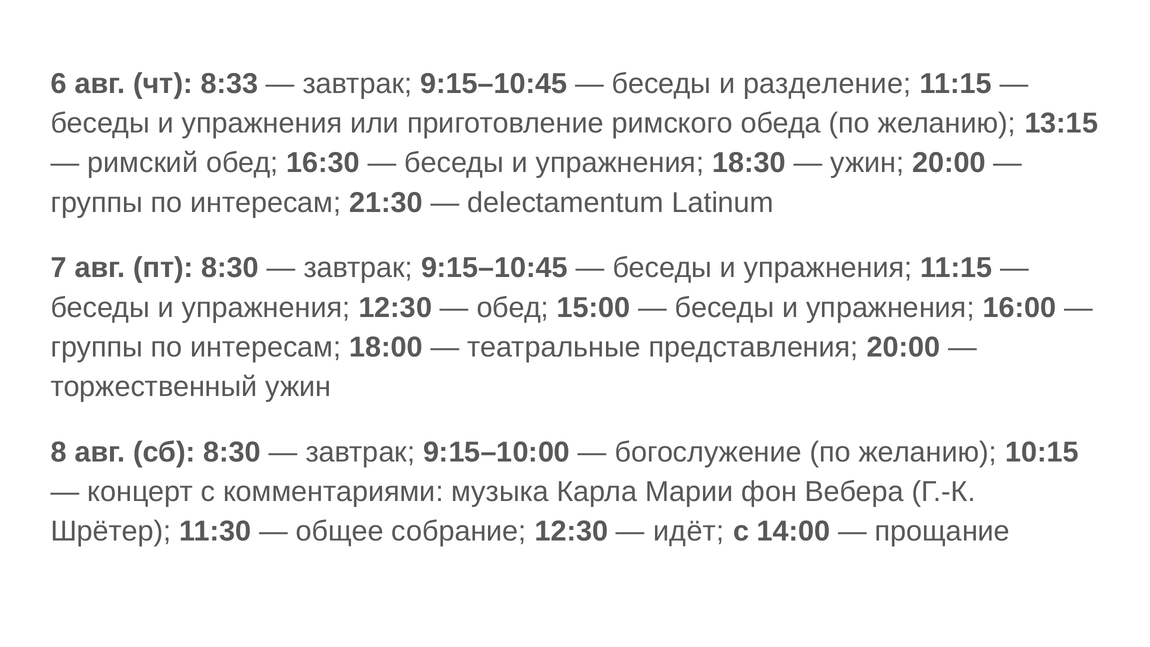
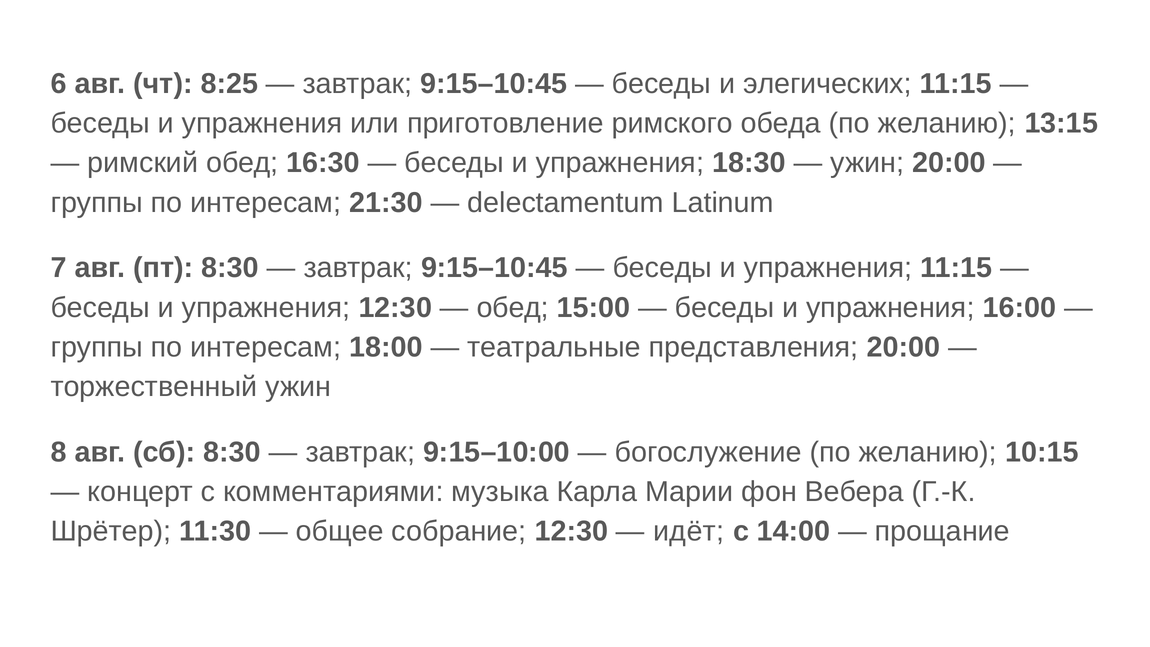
8:33: 8:33 -> 8:25 (229, 84)
разделение: разделение -> элегических (827, 84)
